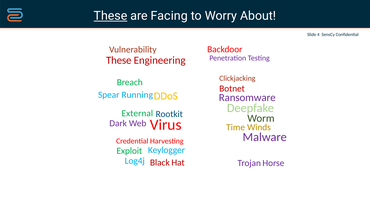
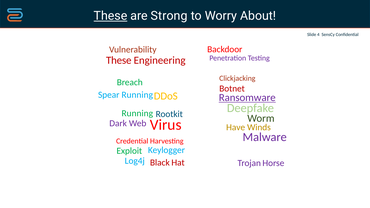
Facing: Facing -> Strong (169, 16)
Ransomware underline: none -> present (247, 98)
External: External -> Running (137, 113)
Time: Time -> Have (236, 127)
